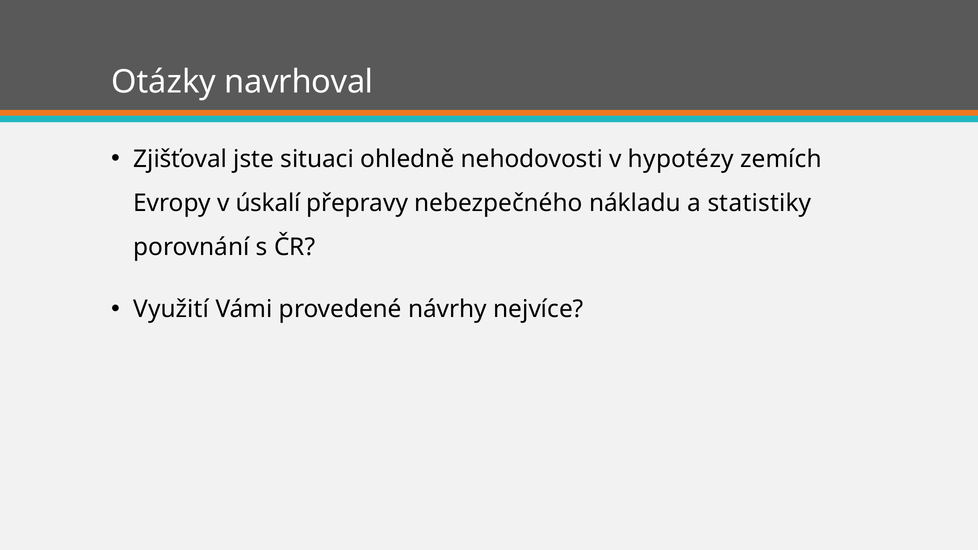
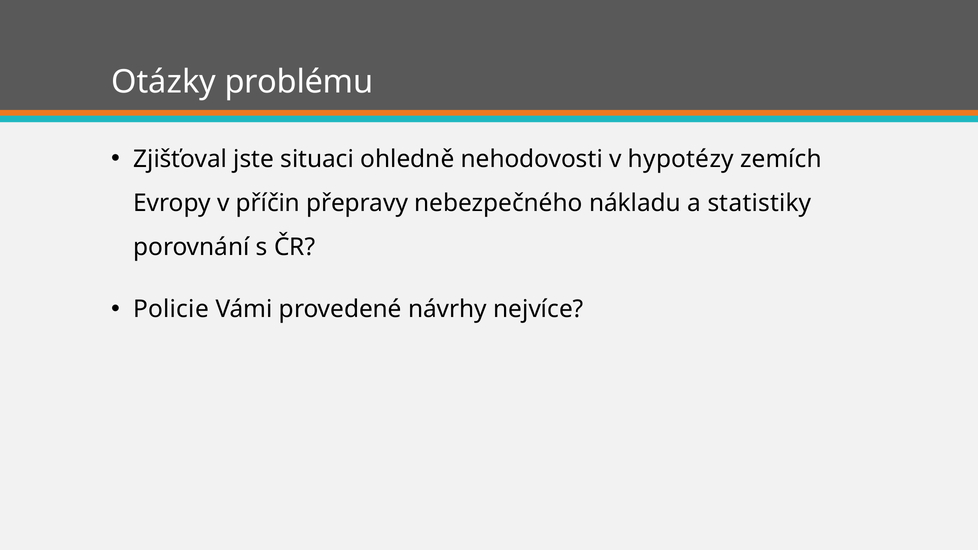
navrhoval: navrhoval -> problému (299, 82)
úskalí: úskalí -> příčin (268, 203)
Využití: Využití -> Policie (171, 309)
